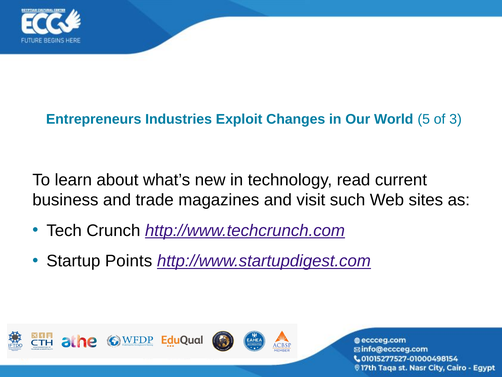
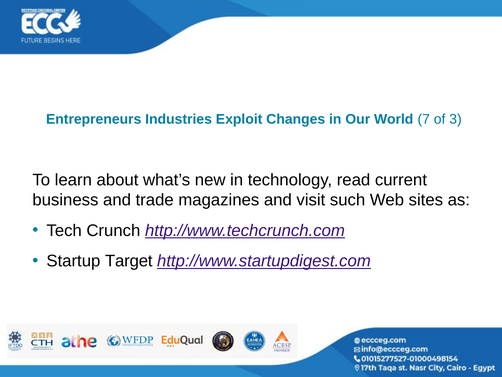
5: 5 -> 7 (424, 119)
Points: Points -> Target (129, 261)
